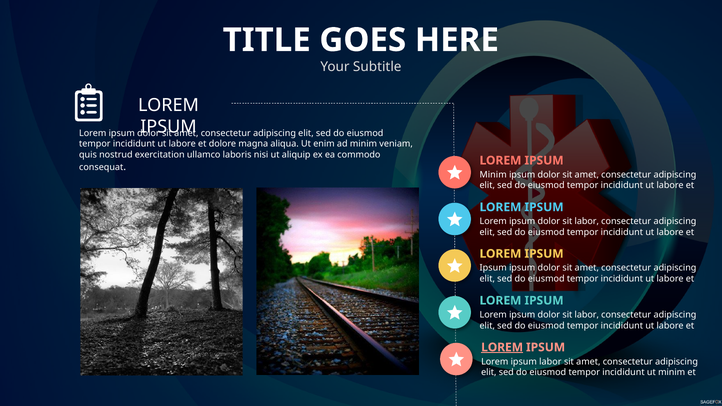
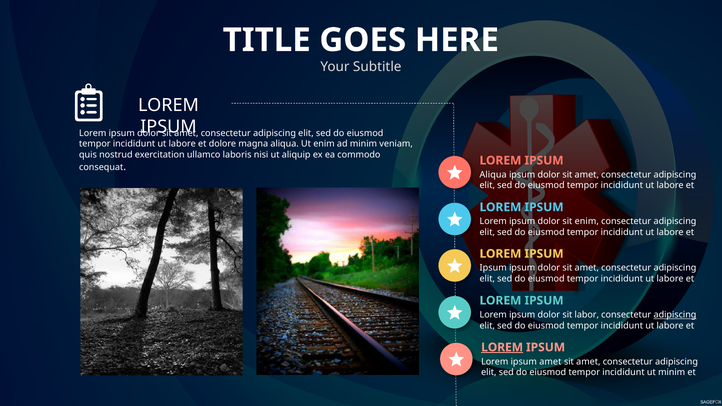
Minim: Minim -> Aliqua (493, 175)
labor: labor -> enim (587, 222)
adipiscing underline: none -> present (675, 315)
ipsum labor: labor -> amet (550, 362)
